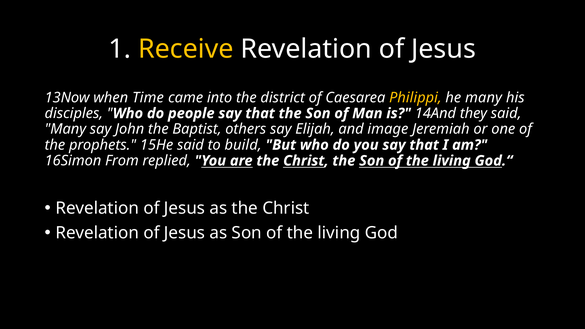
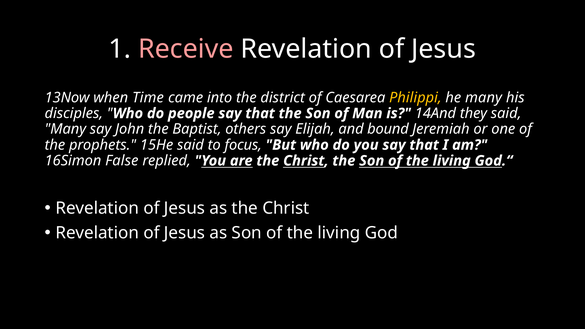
Receive colour: yellow -> pink (186, 49)
image: image -> bound (388, 129)
build: build -> focus (243, 145)
From: From -> False (122, 161)
